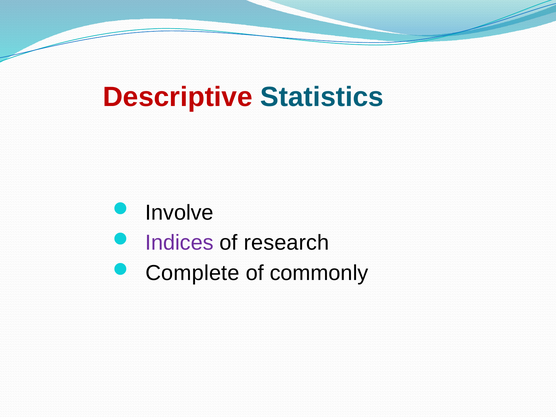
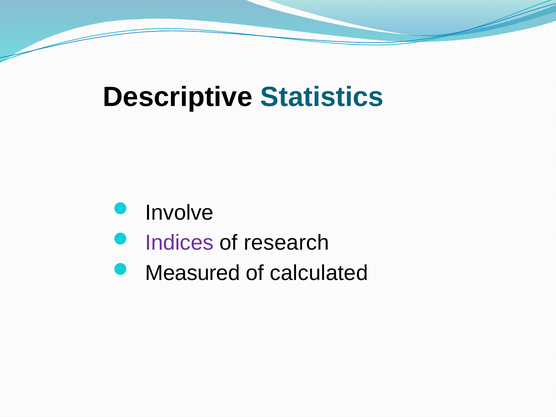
Descriptive colour: red -> black (178, 97)
Complete: Complete -> Measured (193, 273)
commonly: commonly -> calculated (319, 273)
